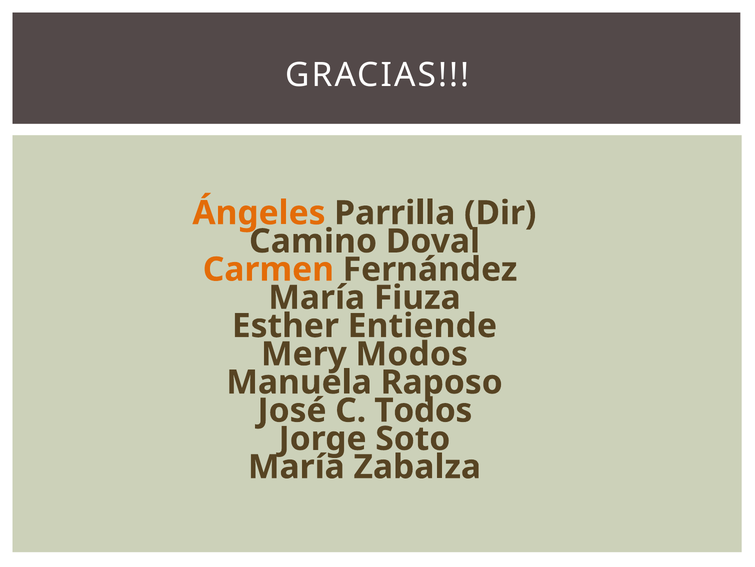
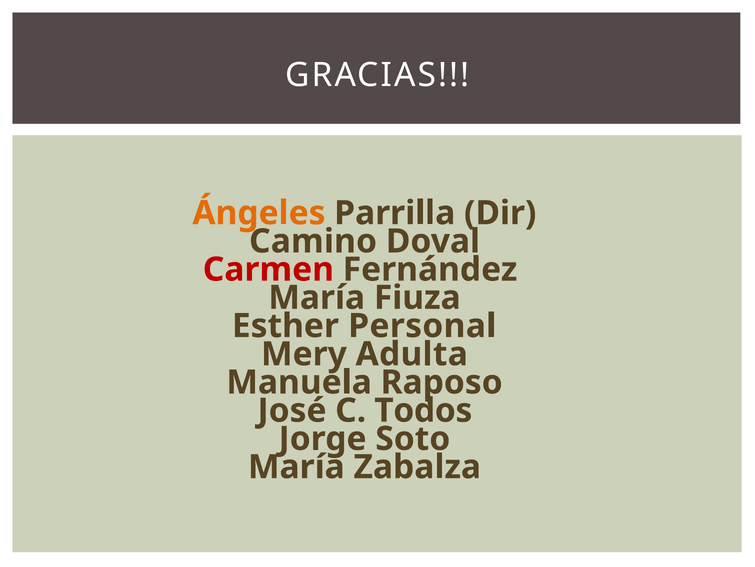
Carmen colour: orange -> red (268, 269)
Entiende: Entiende -> Personal (422, 326)
Modos: Modos -> Adulta (412, 354)
